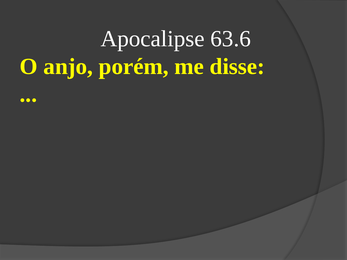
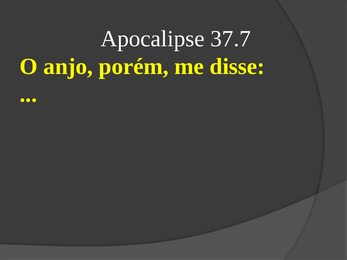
63.6: 63.6 -> 37.7 (231, 39)
